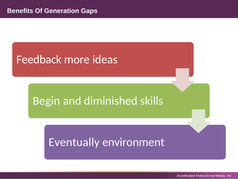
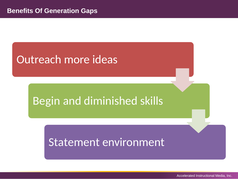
Feedback: Feedback -> Outreach (39, 59)
Eventually: Eventually -> Statement (74, 142)
